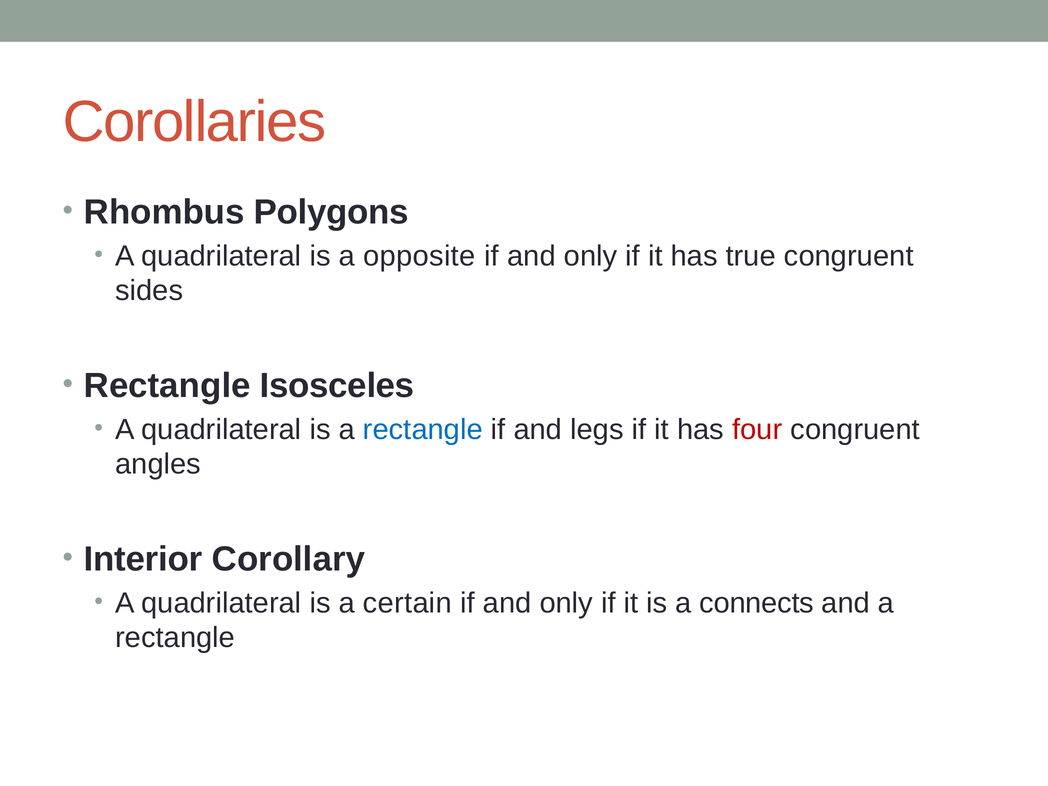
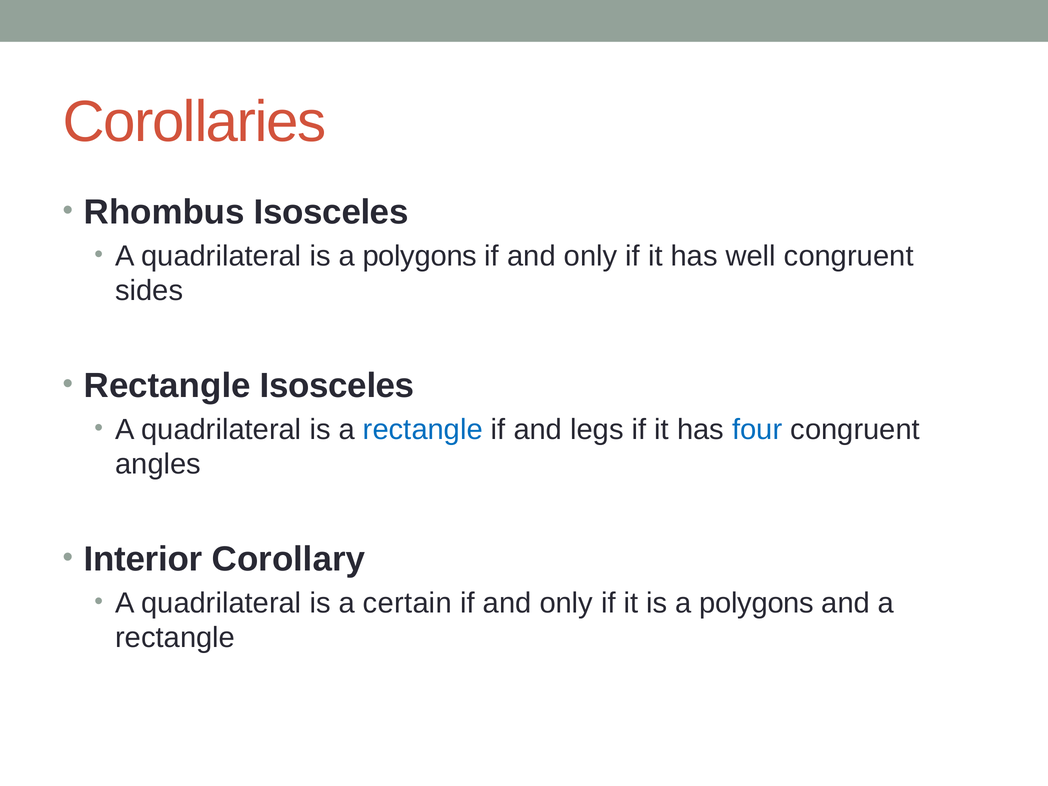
Rhombus Polygons: Polygons -> Isosceles (331, 212)
quadrilateral is a opposite: opposite -> polygons (420, 256)
true: true -> well (751, 256)
four colour: red -> blue (757, 429)
it is a connects: connects -> polygons (757, 603)
